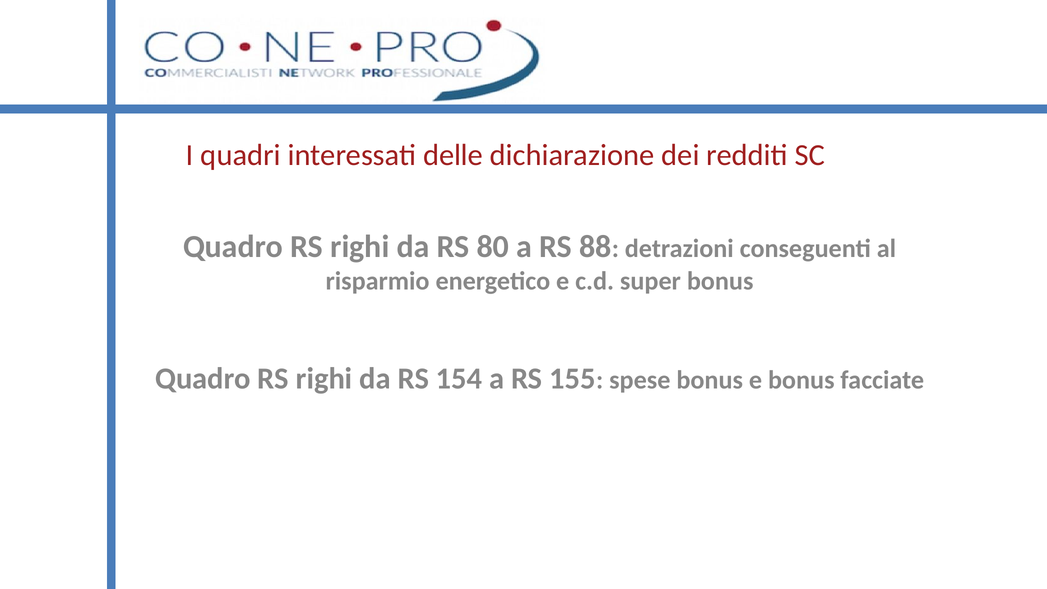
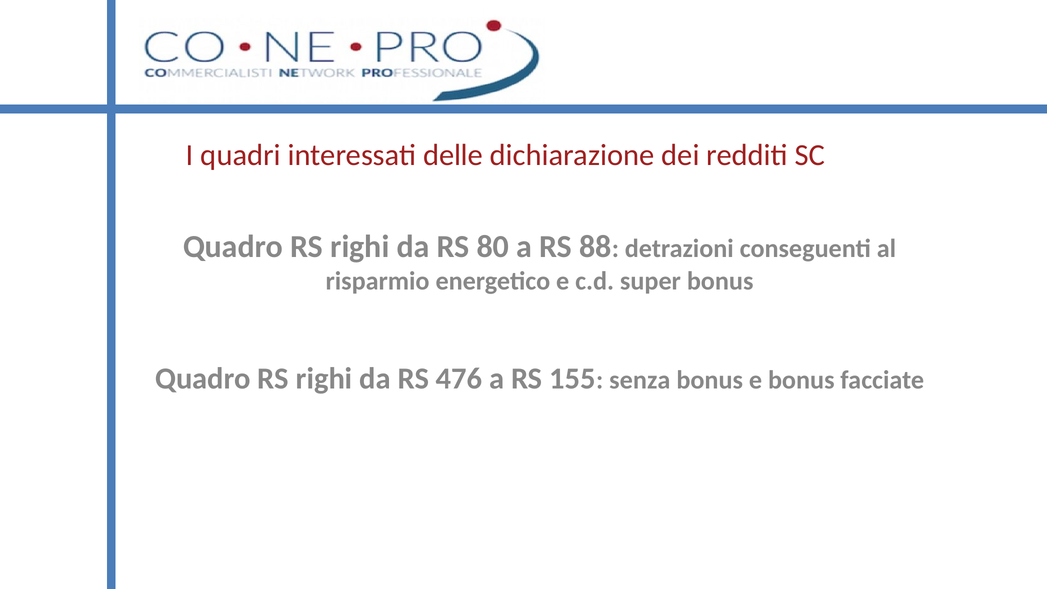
154: 154 -> 476 (459, 378)
spese: spese -> senza (640, 380)
